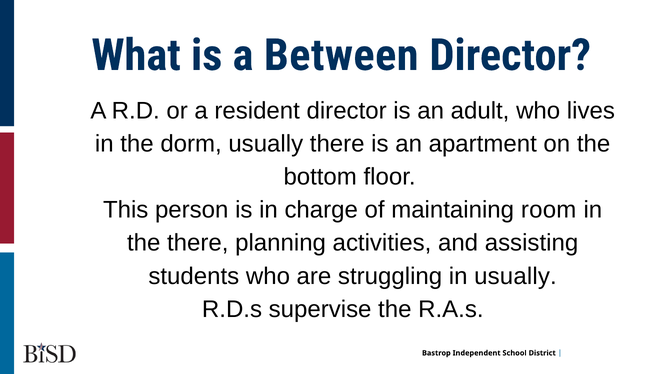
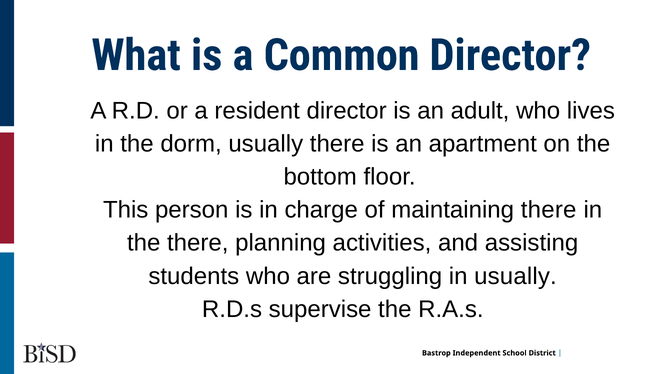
Between: Between -> Common (342, 55)
maintaining room: room -> there (549, 210)
